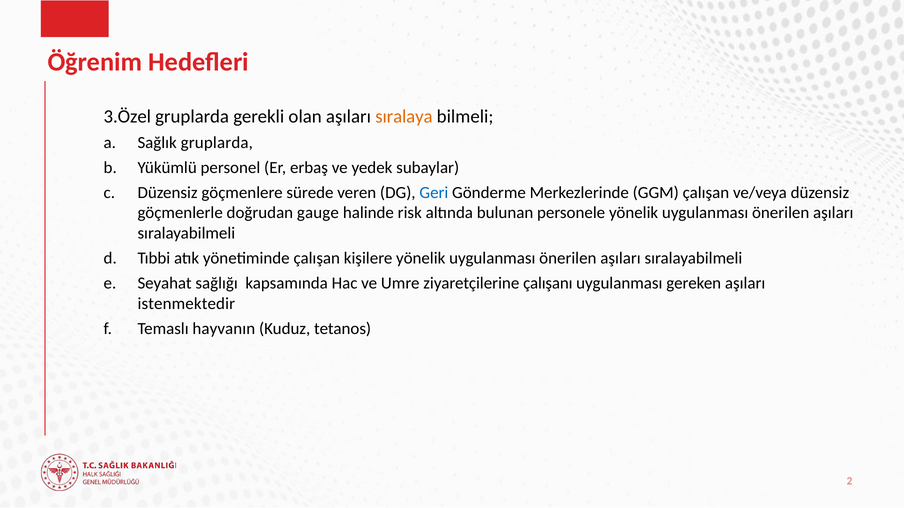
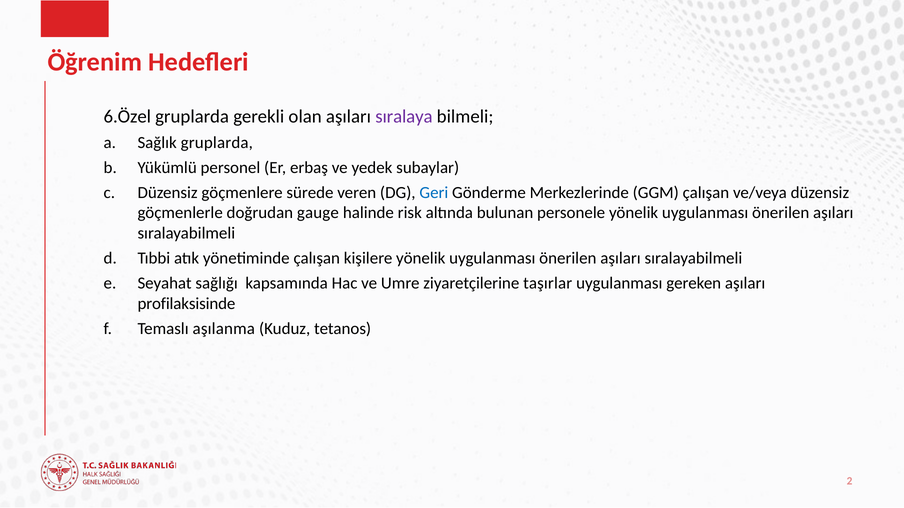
3.Özel: 3.Özel -> 6.Özel (127, 117)
sıralaya colour: orange -> purple (404, 117)
çalışanı: çalışanı -> taşırlar (548, 283)
istenmektedir: istenmektedir -> profilaksisinde (186, 304)
hayvanın: hayvanın -> aşılanma (224, 329)
